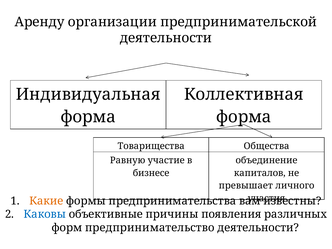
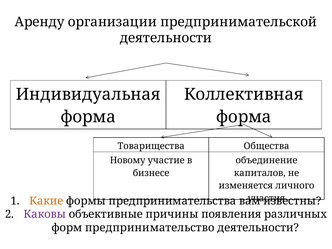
Равную: Равную -> Новому (128, 160)
превышает: превышает -> изменяется (246, 186)
Каковы colour: blue -> purple (45, 214)
